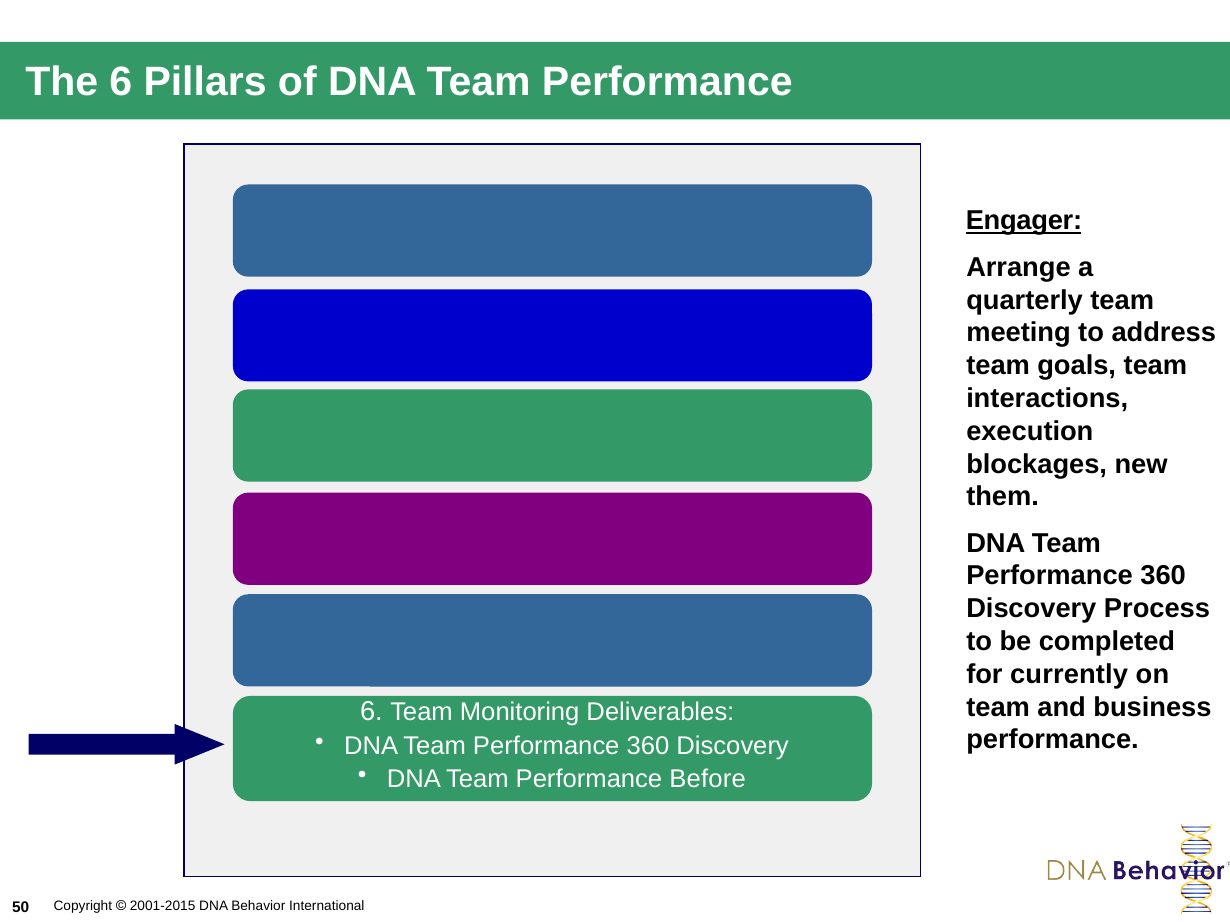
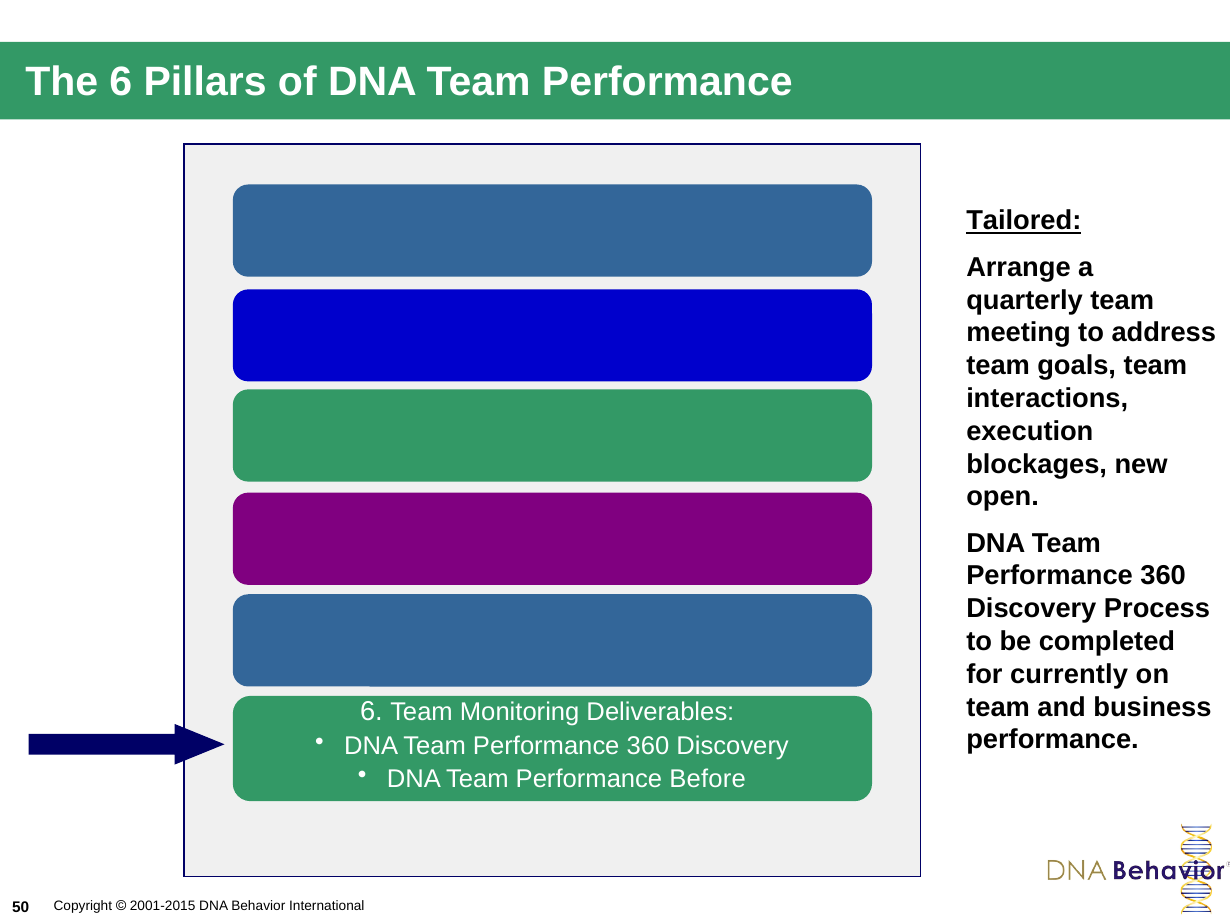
Engager: Engager -> Tailored (1024, 221)
them: them -> open (1003, 497)
